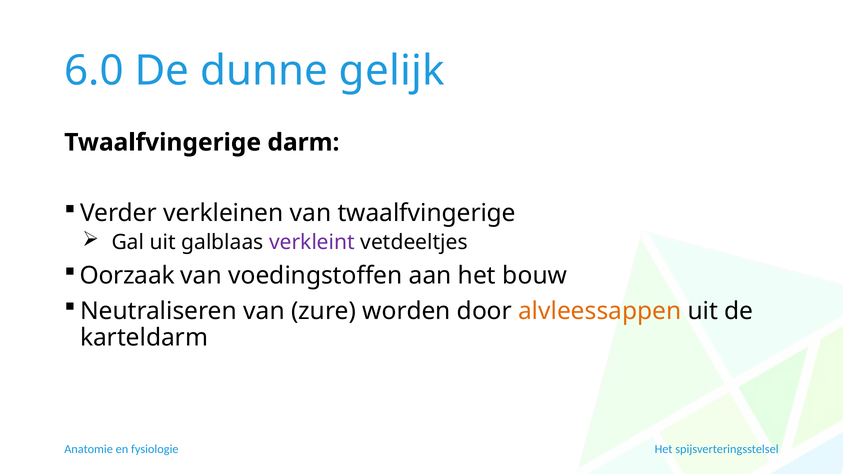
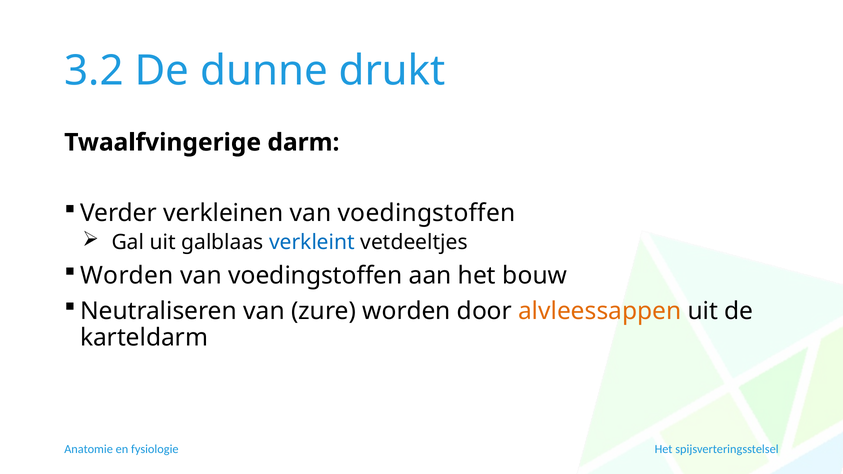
6.0: 6.0 -> 3.2 (94, 71)
gelijk: gelijk -> drukt (392, 71)
verkleinen van twaalfvingerige: twaalfvingerige -> voedingstoffen (427, 213)
verkleint colour: purple -> blue (312, 242)
Oorzaak: Oorzaak -> Worden (127, 276)
